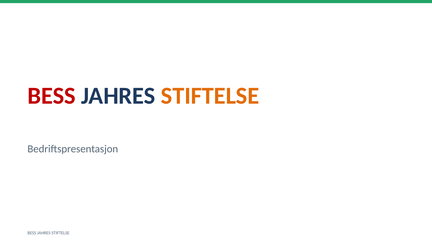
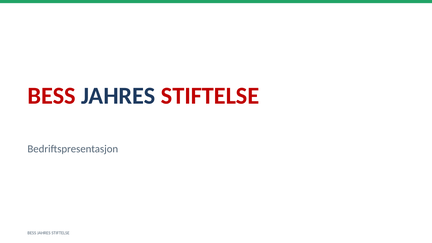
STIFTELSE colour: orange -> red (210, 96)
